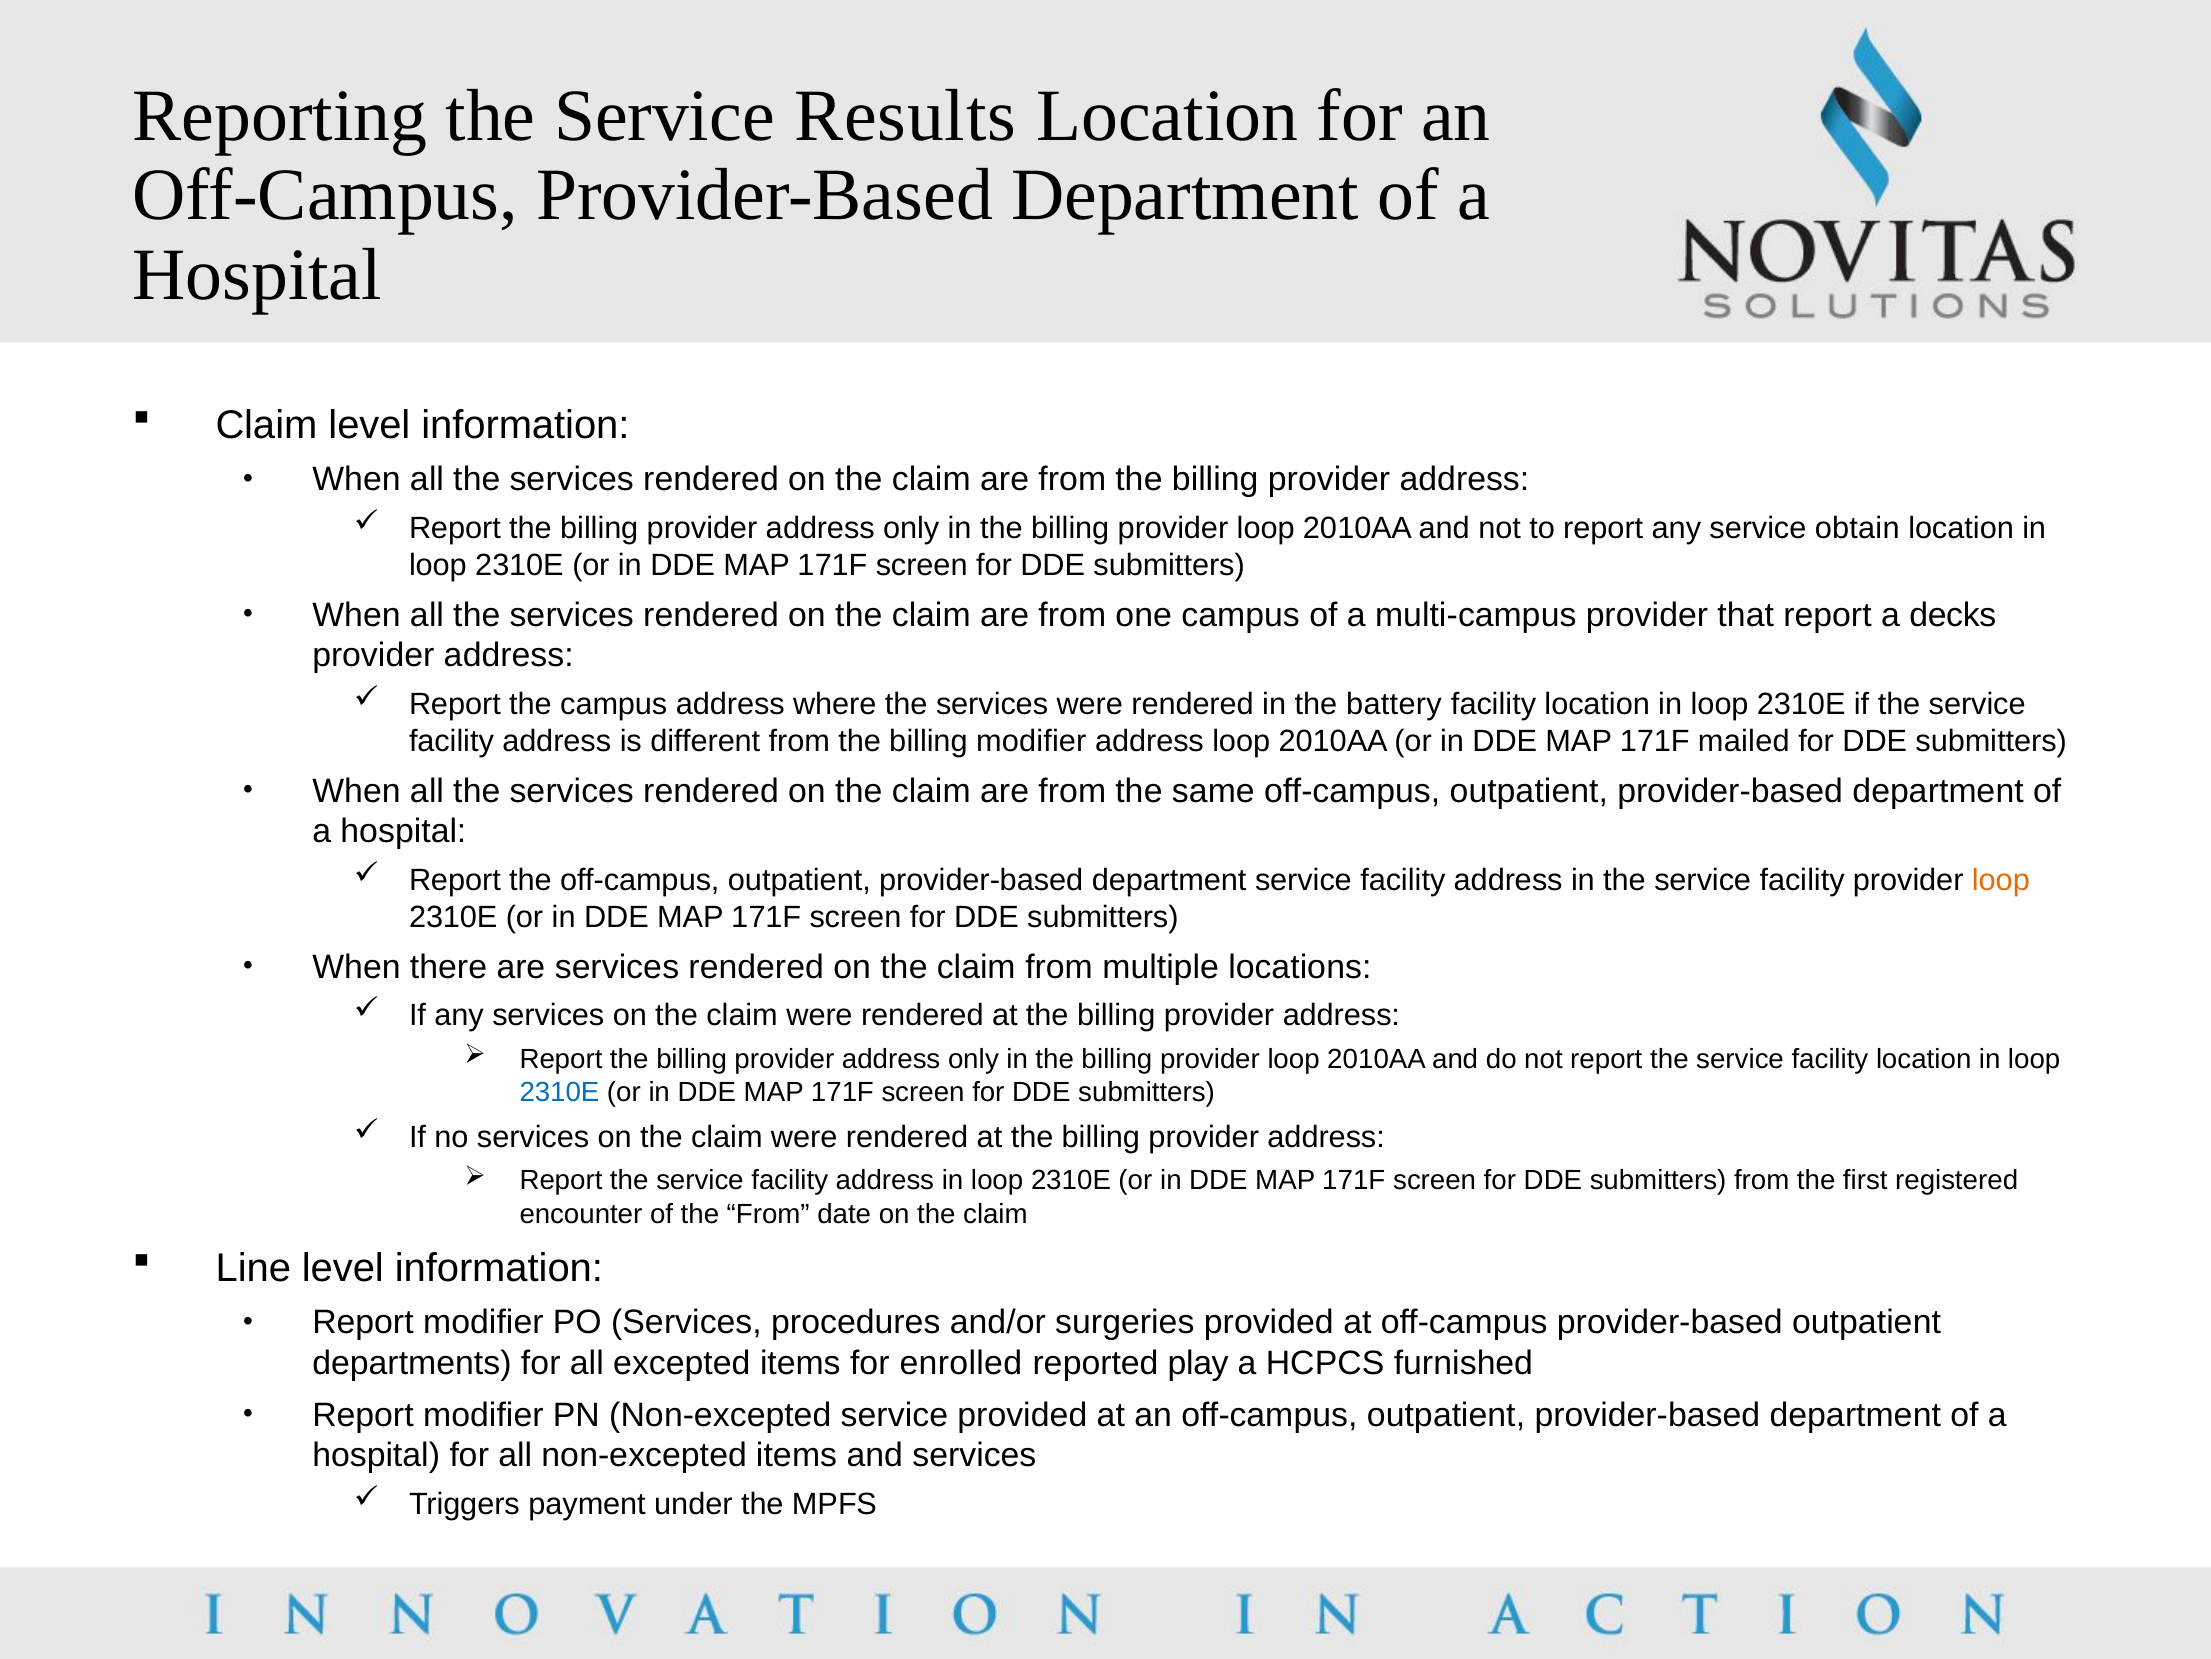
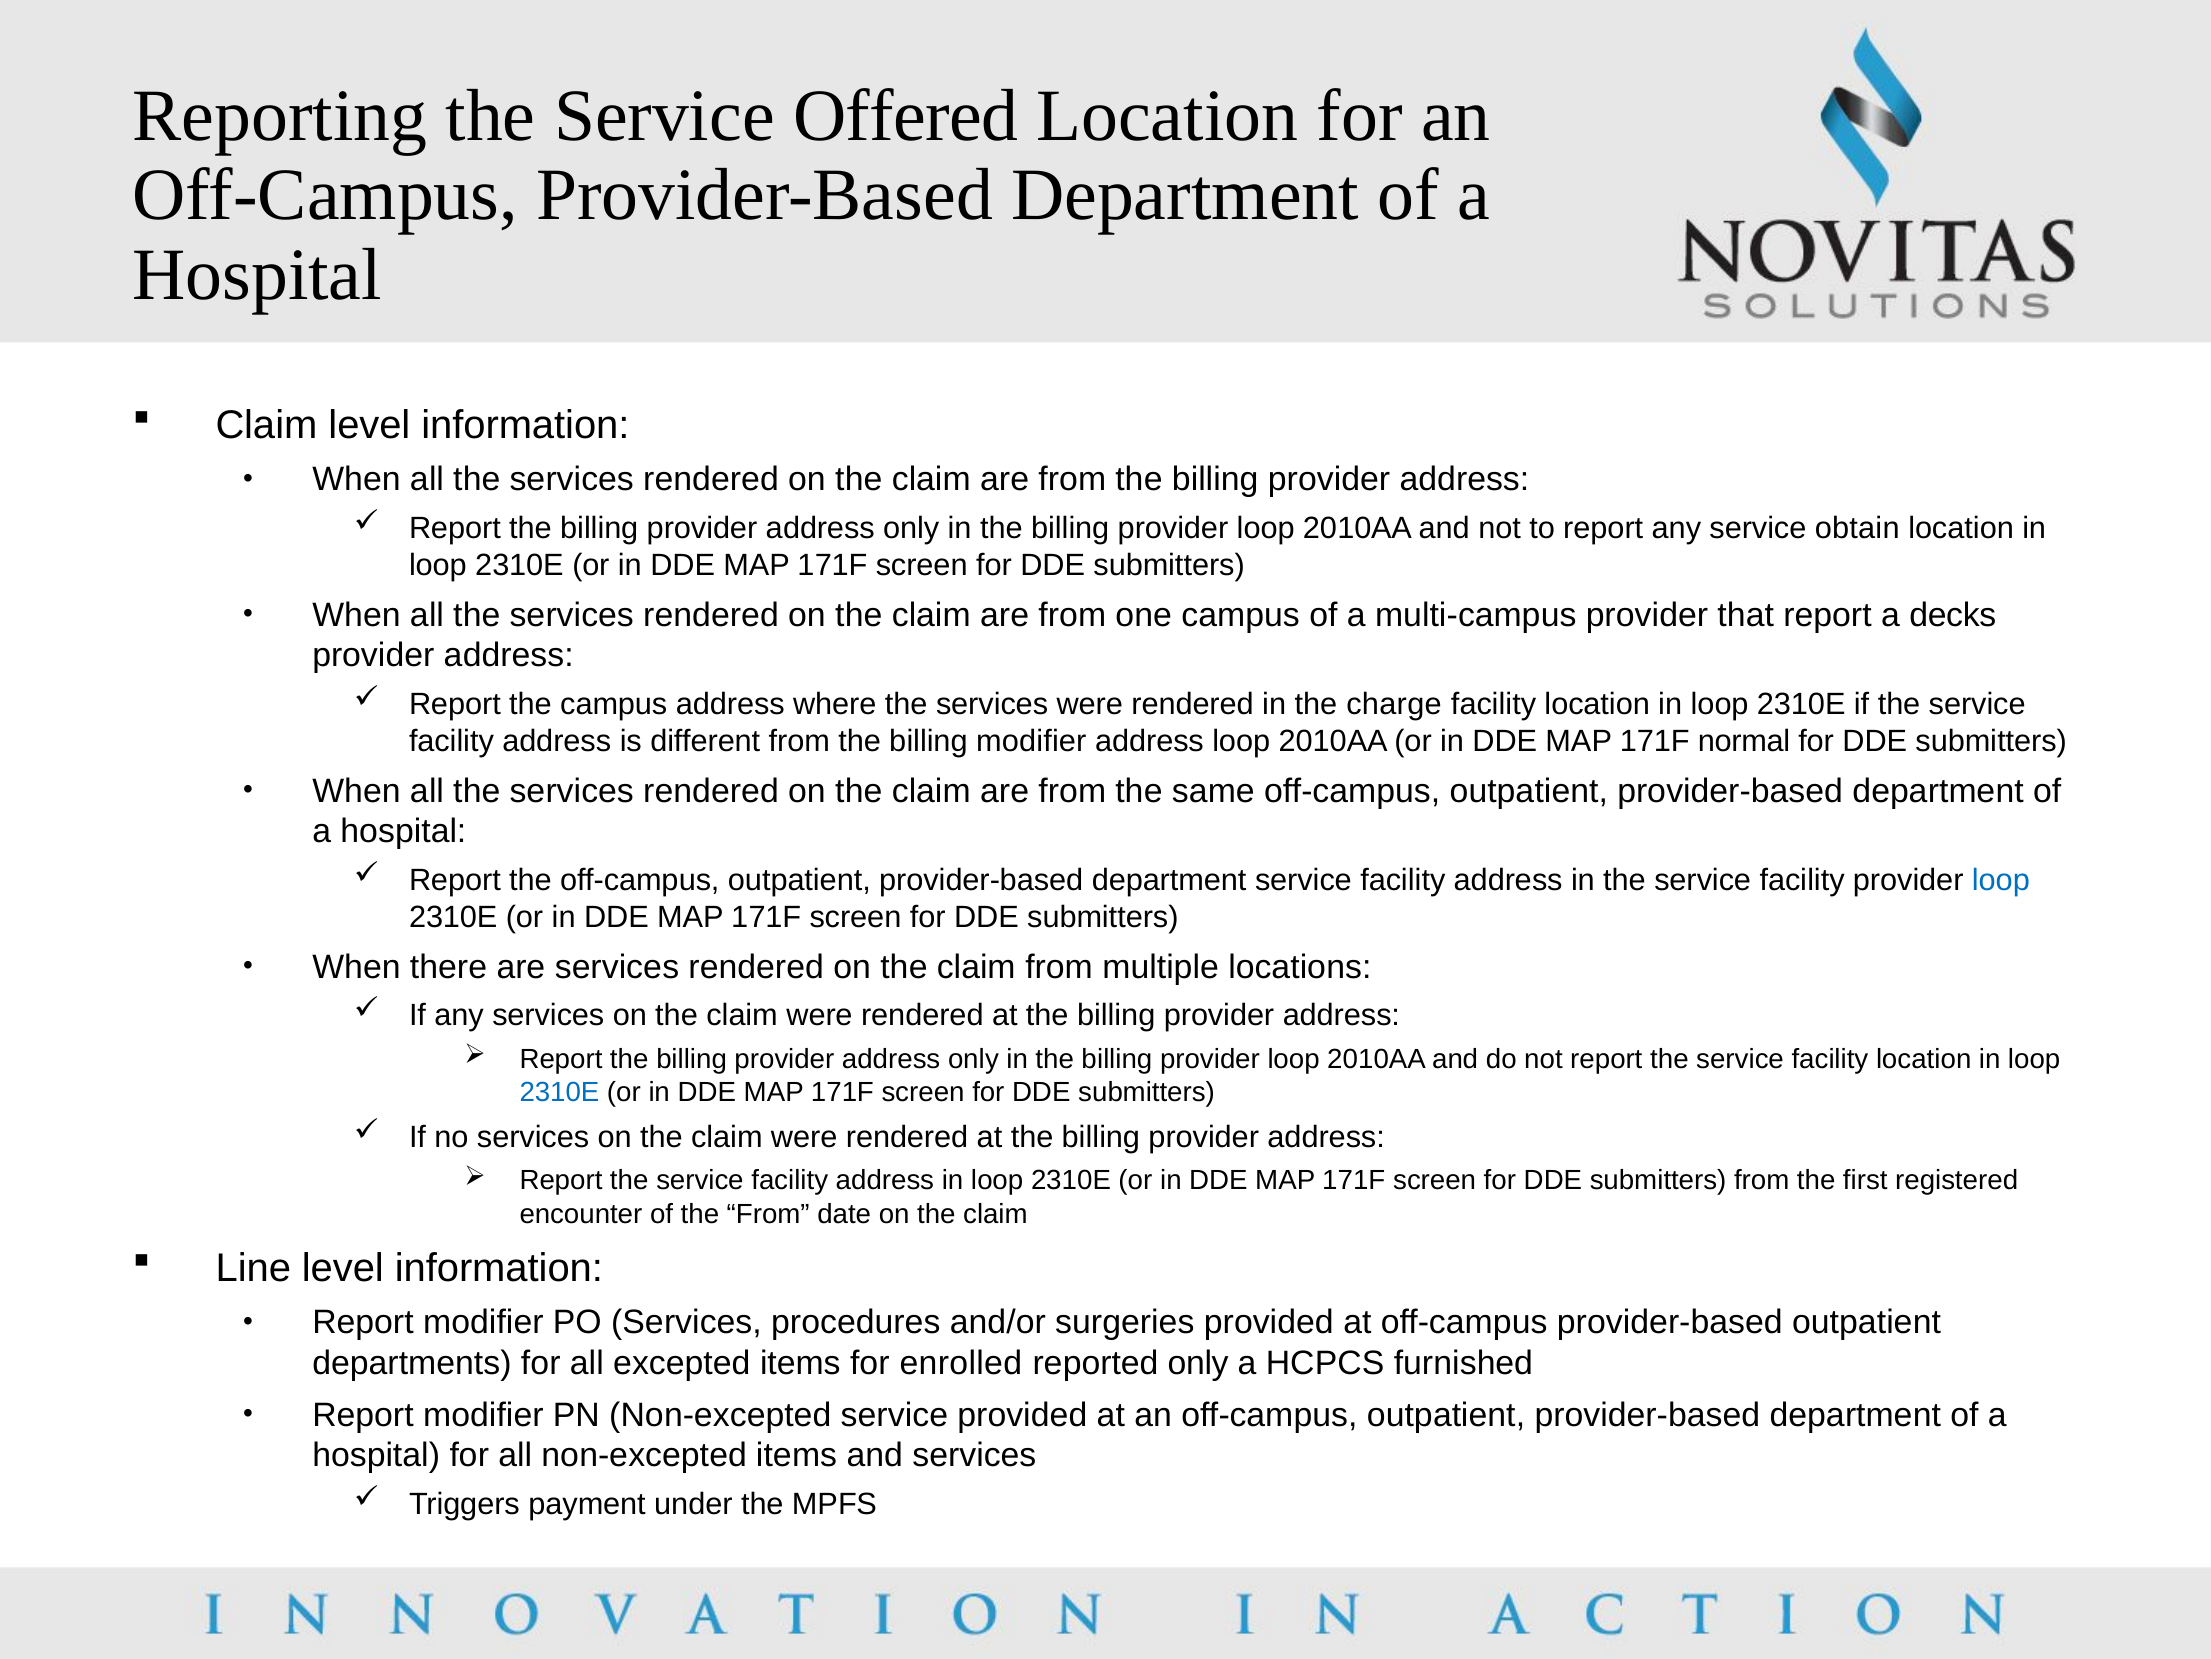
Results: Results -> Offered (906, 116)
battery: battery -> charge (1394, 704)
mailed: mailed -> normal (1744, 741)
loop colour: orange -> blue (2001, 880)
reported play: play -> only (1198, 1363)
